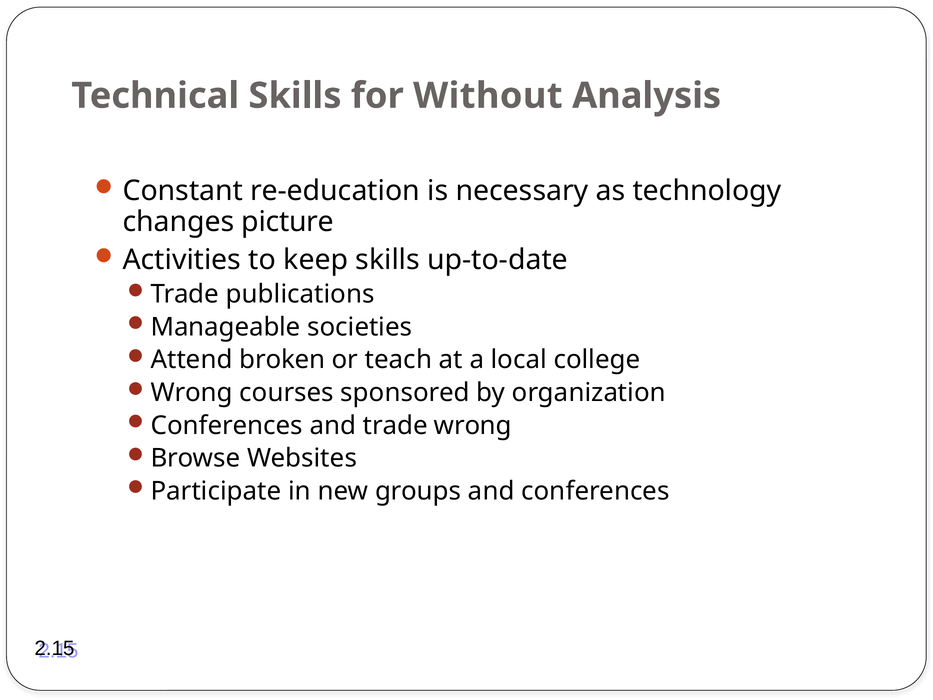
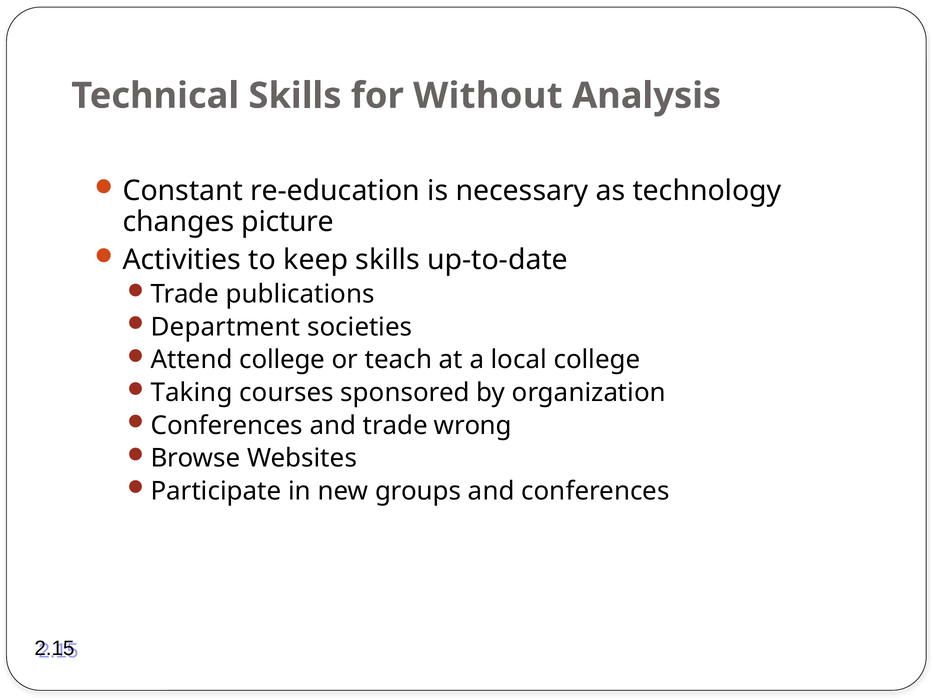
Manageable: Manageable -> Department (225, 327)
Attend broken: broken -> college (282, 360)
Wrong: Wrong -> Taking (192, 393)
